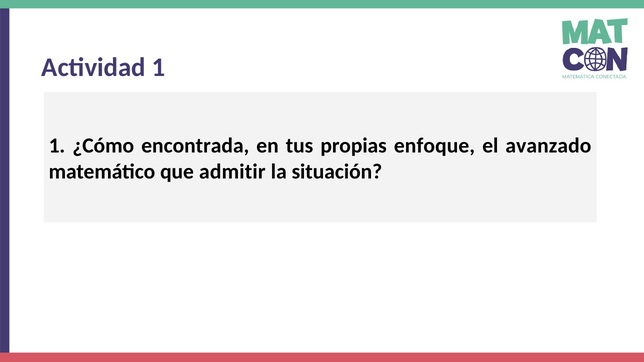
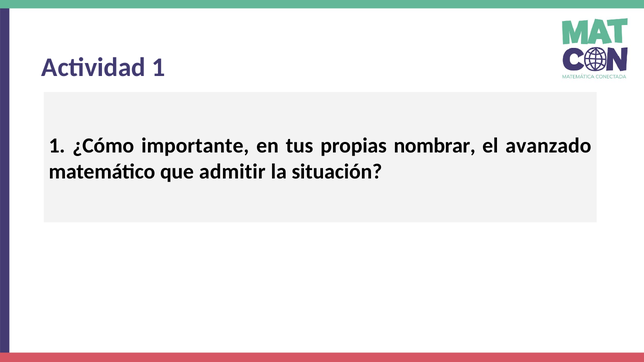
encontrada: encontrada -> importante (195, 146)
enfoque: enfoque -> nombrar (435, 146)
